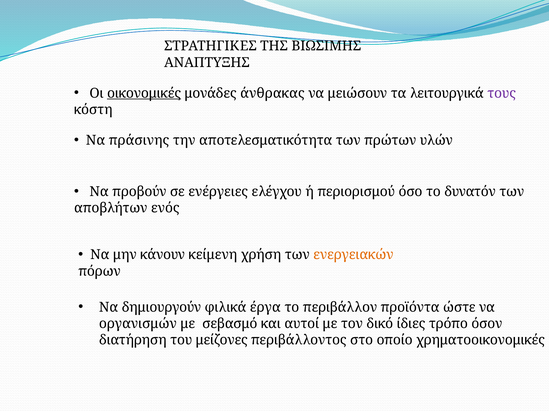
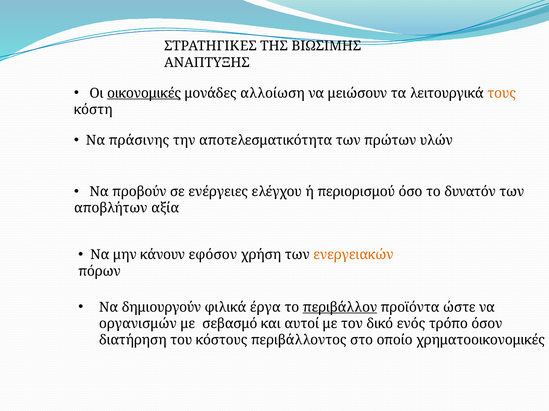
άνθρακας: άνθρακας -> αλλοίωση (272, 93)
τους colour: purple -> orange (502, 93)
ενός: ενός -> αξία (165, 208)
κείμενη: κείμενη -> εφόσον (213, 255)
περιβάλλον underline: none -> present (340, 308)
ίδιες: ίδιες -> ενός (411, 324)
μείζονες: μείζονες -> κόστους (222, 341)
